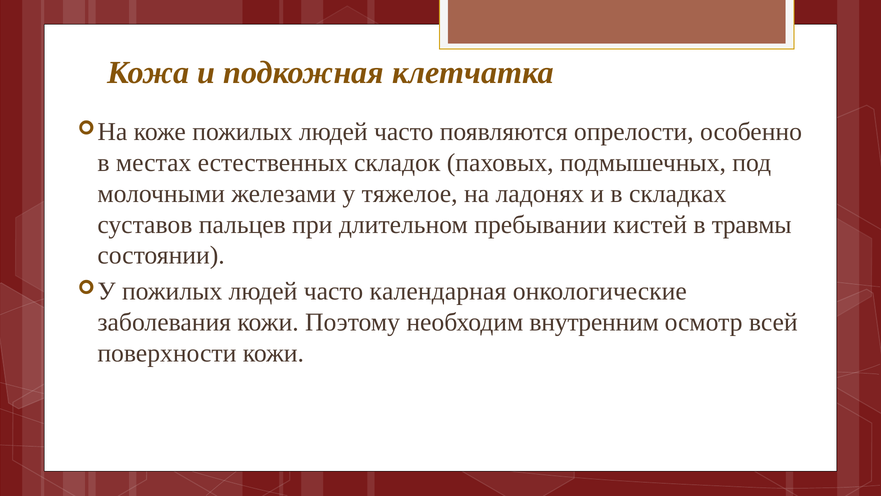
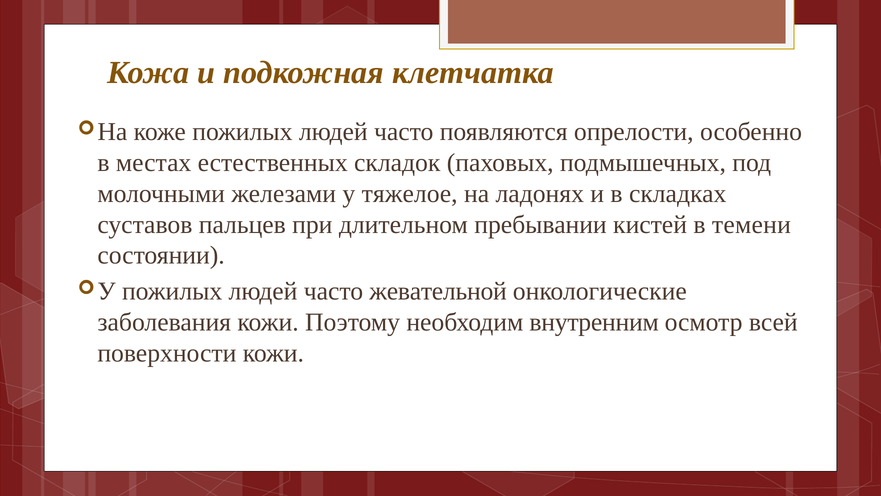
травмы: травмы -> темени (751, 224)
календарная: календарная -> жевательной (438, 291)
